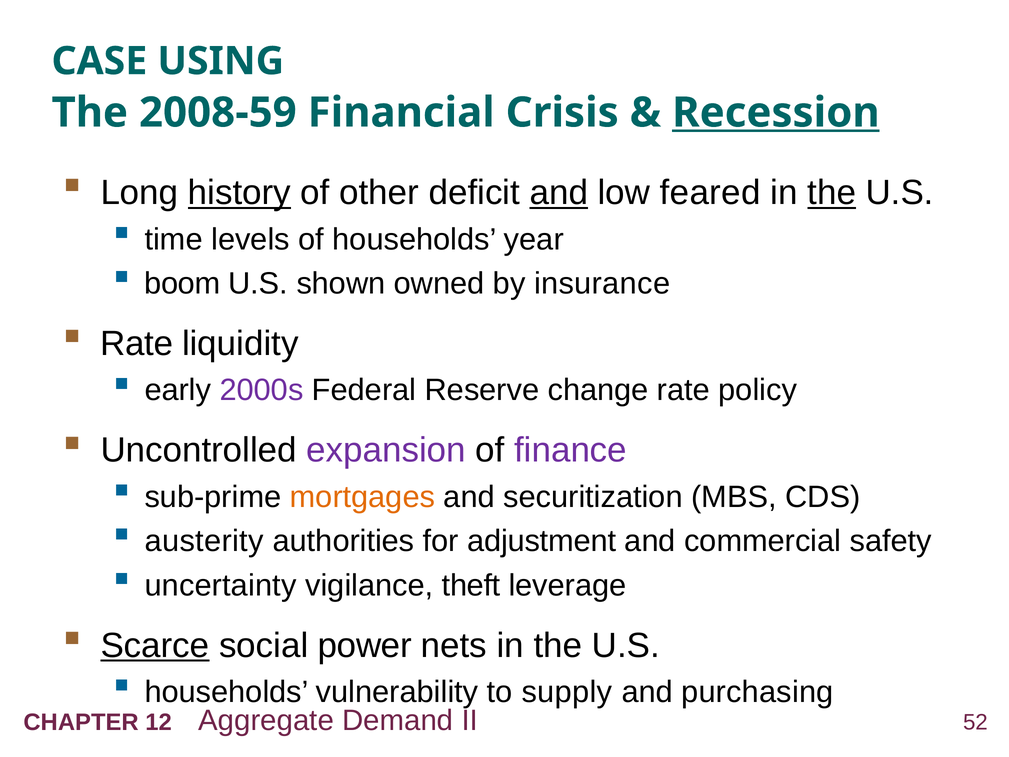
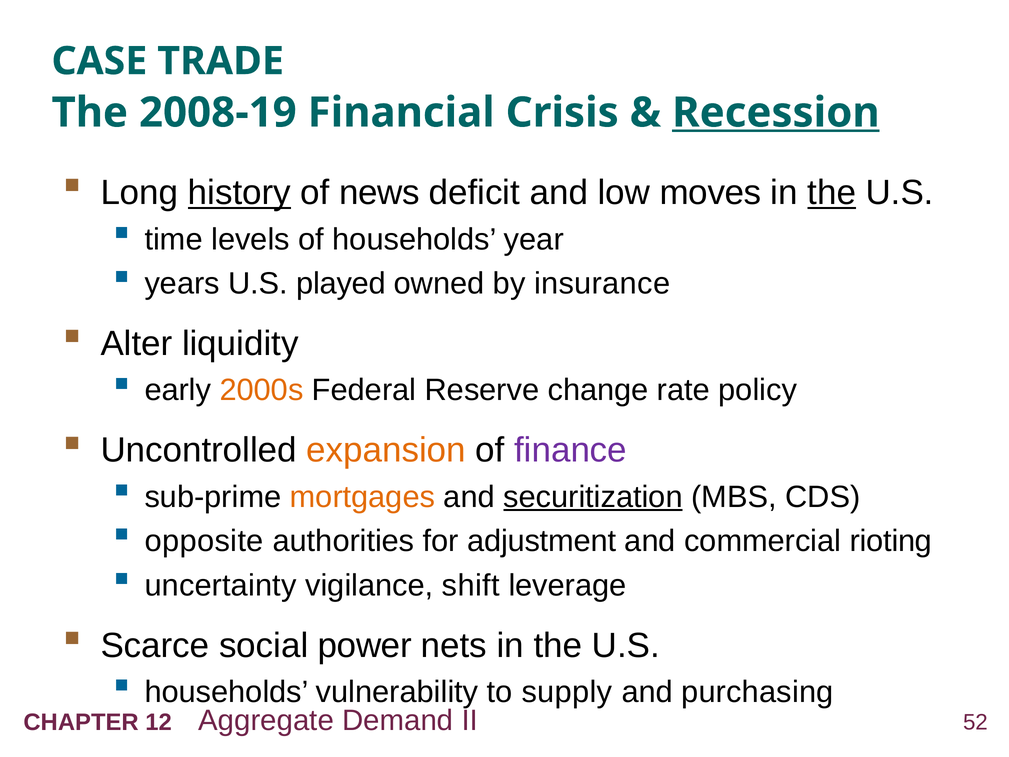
USING: USING -> TRADE (221, 61)
2008-59: 2008-59 -> 2008-19 (218, 113)
other: other -> news (379, 193)
and underline: present -> none (559, 193)
feared: feared -> moves (710, 193)
boom: boom -> years (182, 284)
shown: shown -> played (341, 284)
Rate: Rate -> Alter (136, 344)
2000s colour: purple -> orange (262, 390)
expansion colour: purple -> orange (386, 450)
securitization underline: none -> present (593, 497)
austerity: austerity -> opposite (204, 541)
safety: safety -> rioting (891, 541)
theft: theft -> shift (471, 585)
Scarce underline: present -> none (155, 645)
